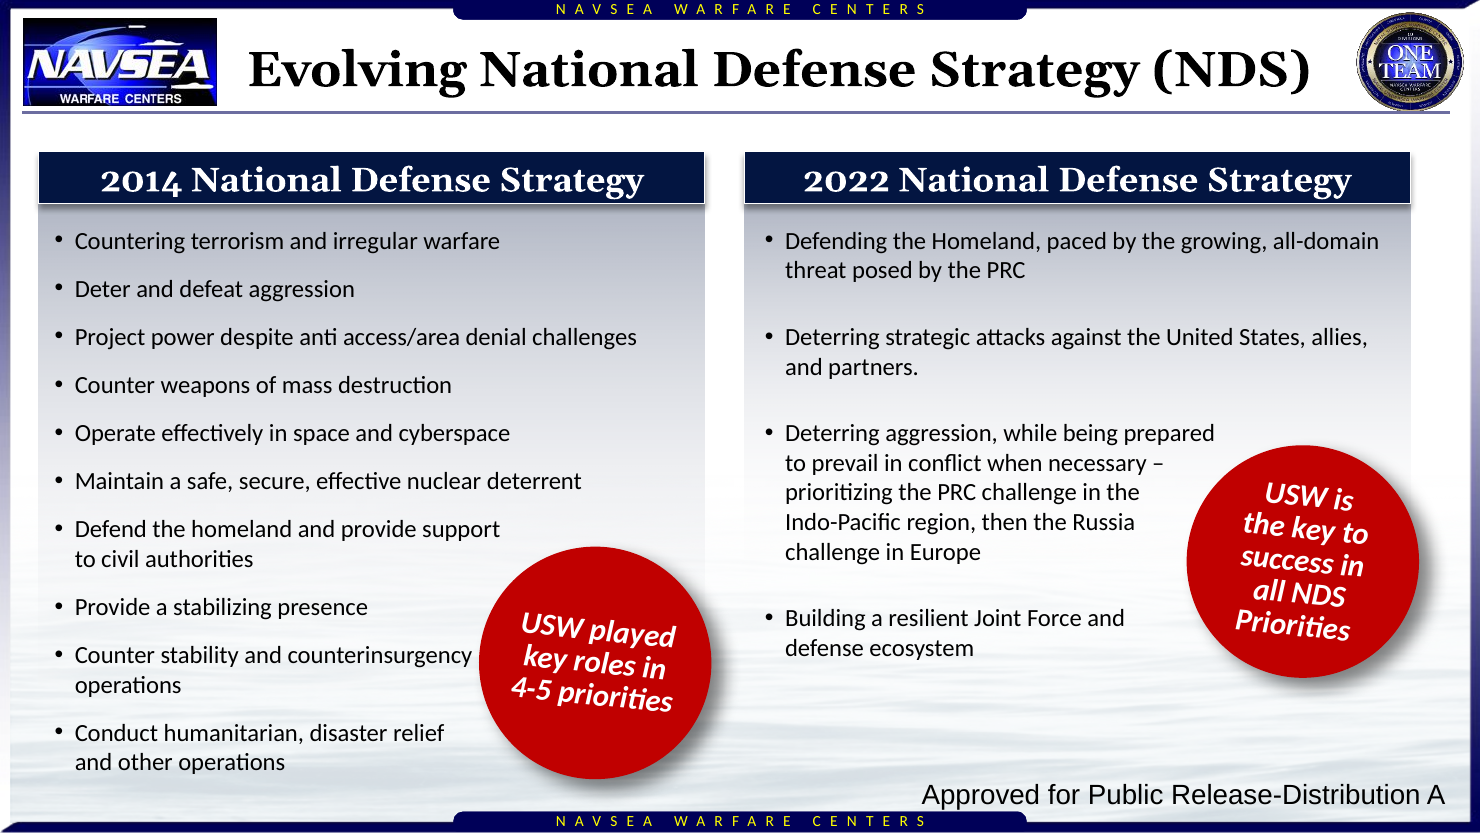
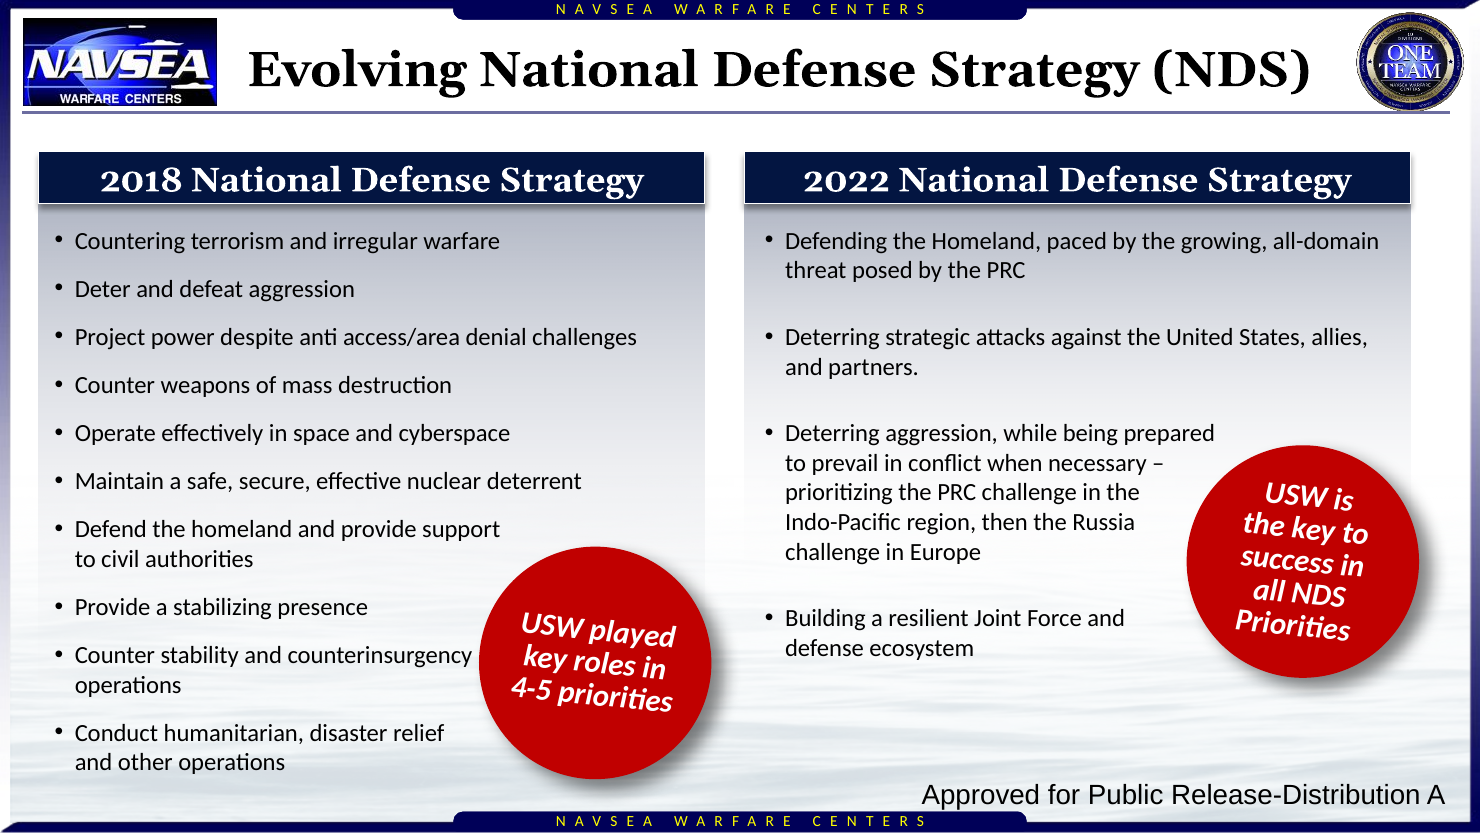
2014: 2014 -> 2018 (141, 180)
